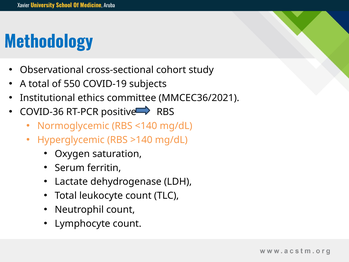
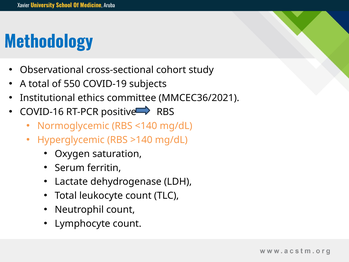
COVID-36: COVID-36 -> COVID-16 (42, 112)
